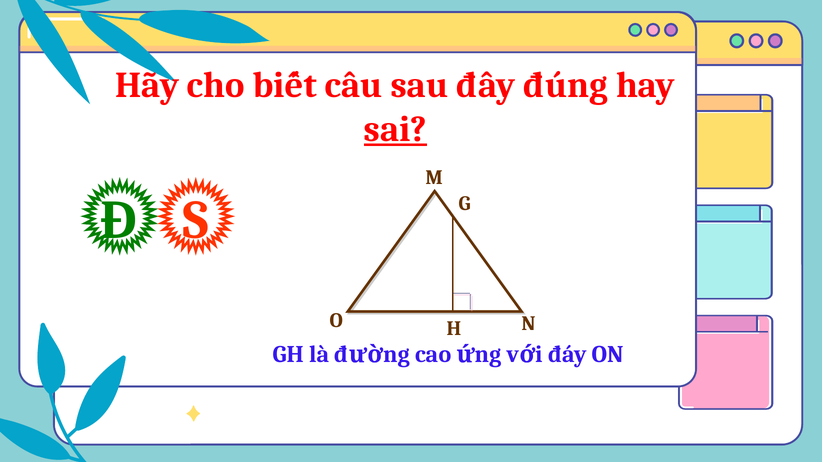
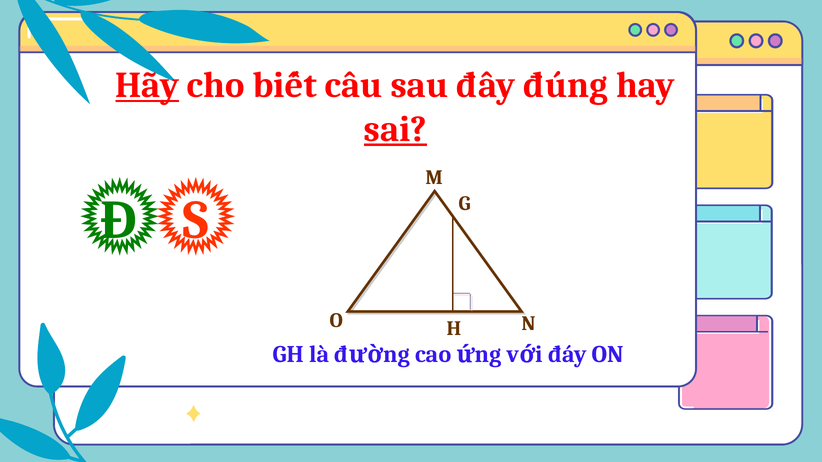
Hãy underline: none -> present (147, 85)
